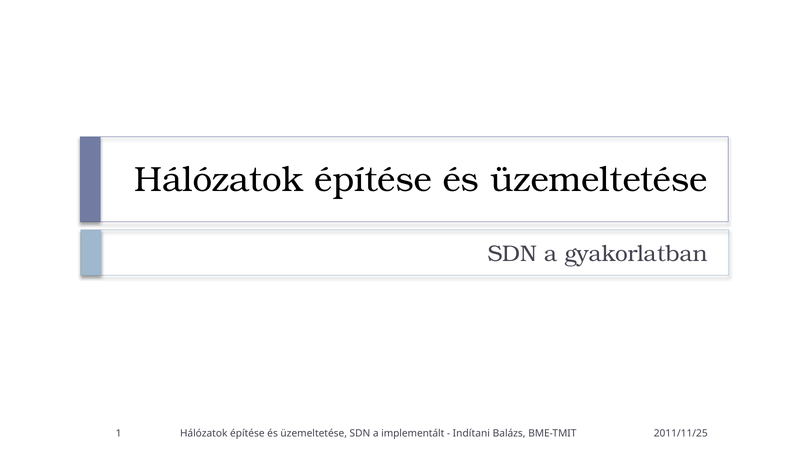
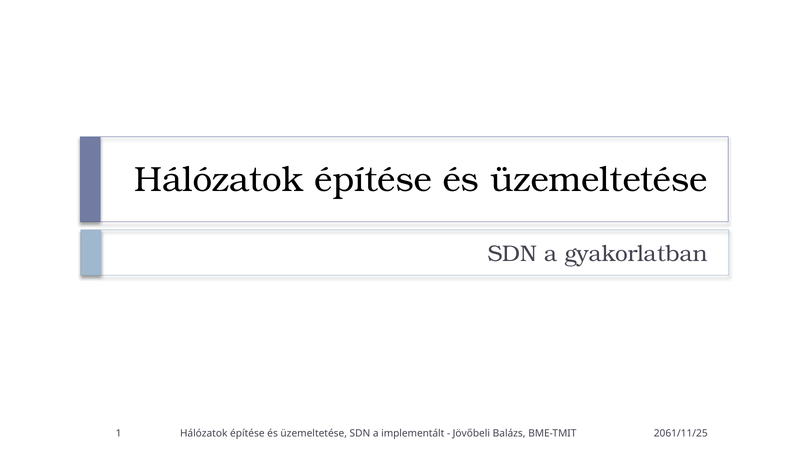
Indítani: Indítani -> Jövőbeli (471, 433)
2011/11/25: 2011/11/25 -> 2061/11/25 (681, 433)
